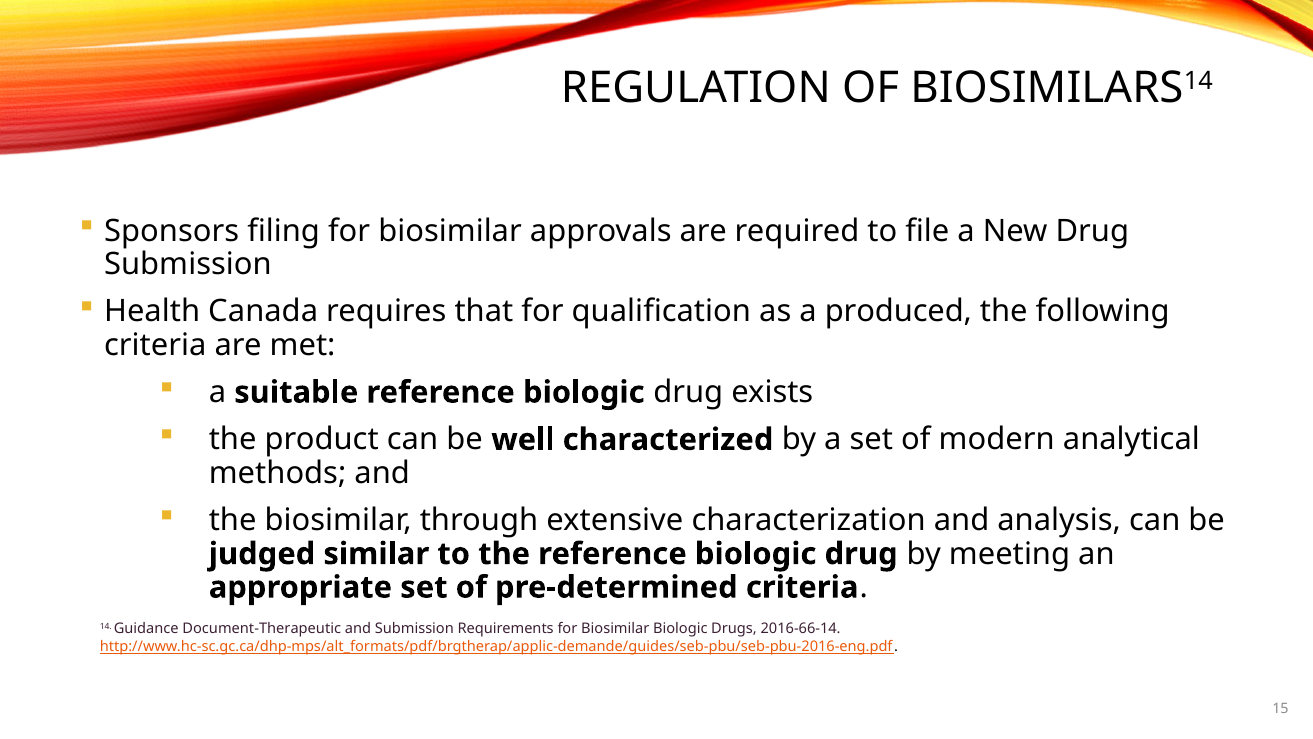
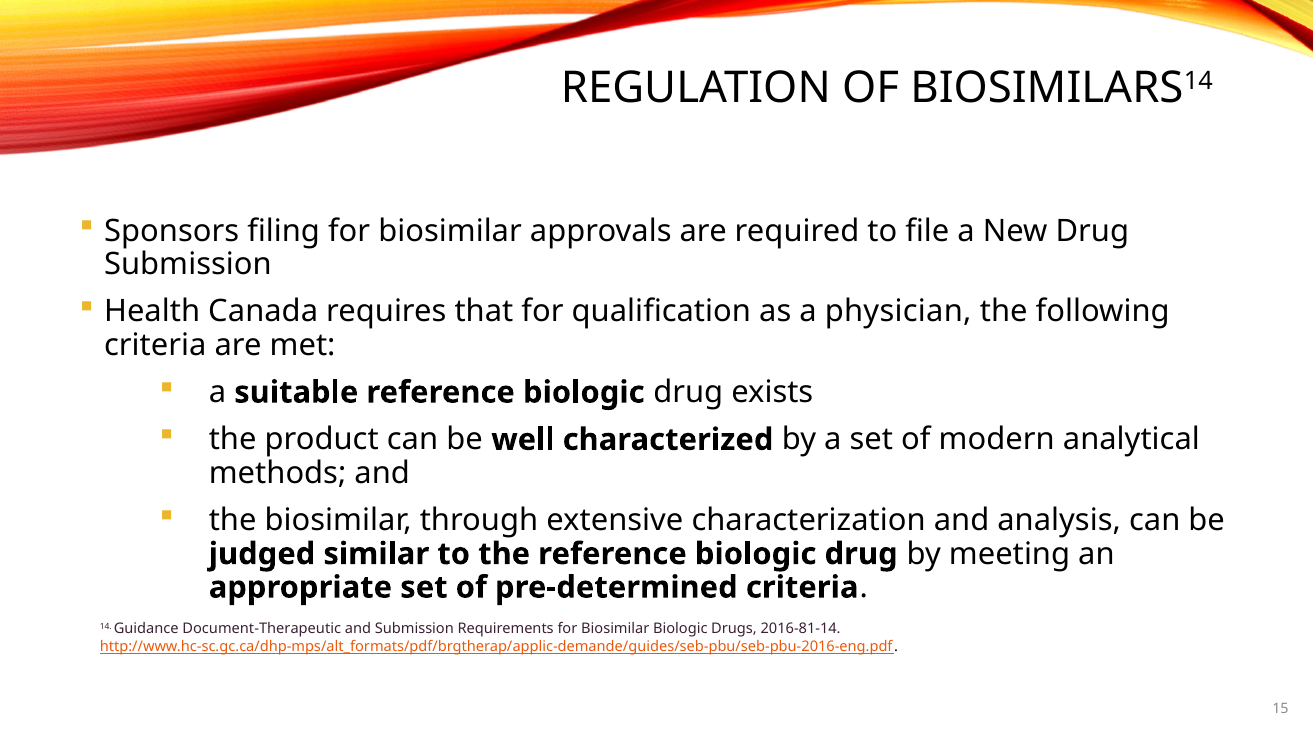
produced: produced -> physician (898, 311)
2016-66-14: 2016-66-14 -> 2016-81-14 (801, 628)
